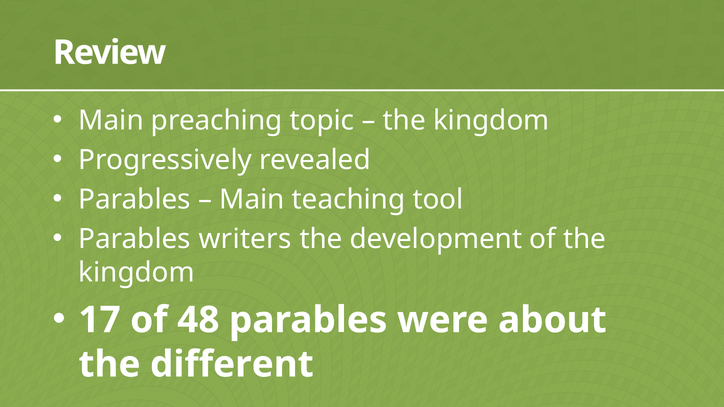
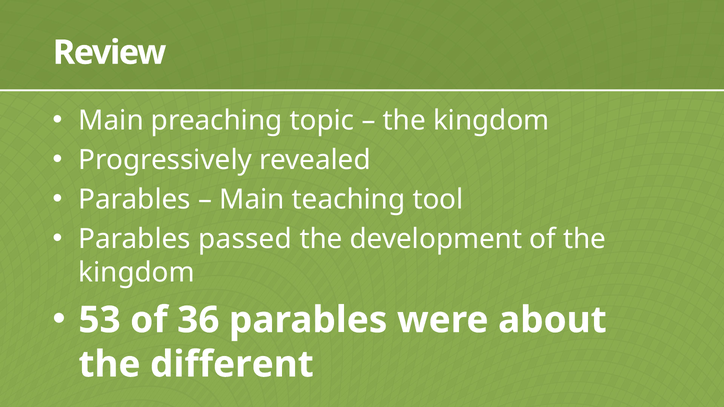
writers: writers -> passed (245, 239)
17: 17 -> 53 (100, 320)
48: 48 -> 36 (198, 320)
